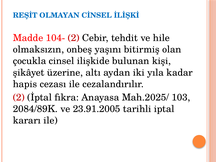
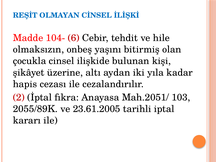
104- 2: 2 -> 6 (74, 38)
Mah.2025/: Mah.2025/ -> Mah.2051/ (145, 97)
2084/89K: 2084/89K -> 2055/89K (35, 109)
23.91.2005: 23.91.2005 -> 23.61.2005 (97, 109)
